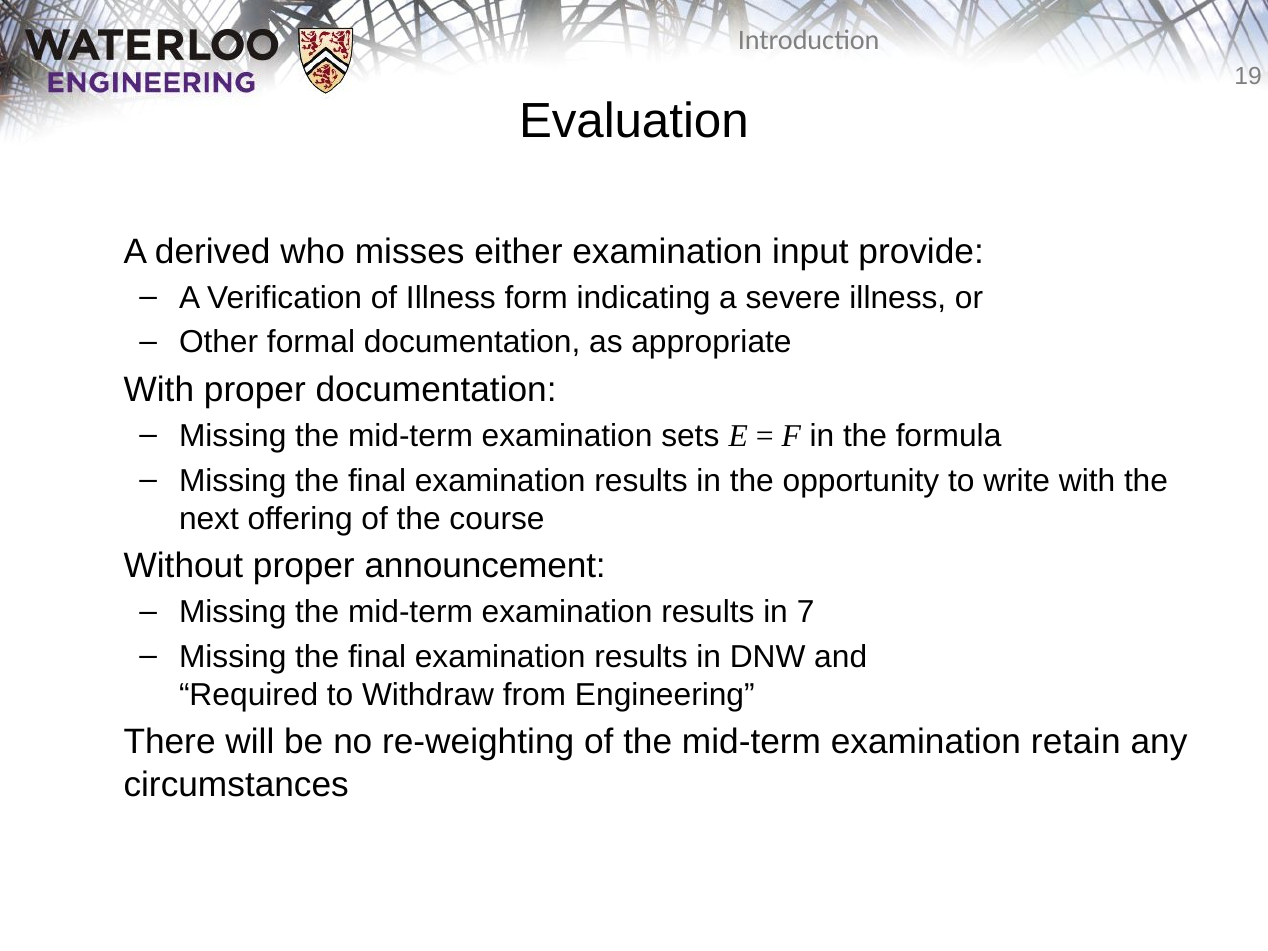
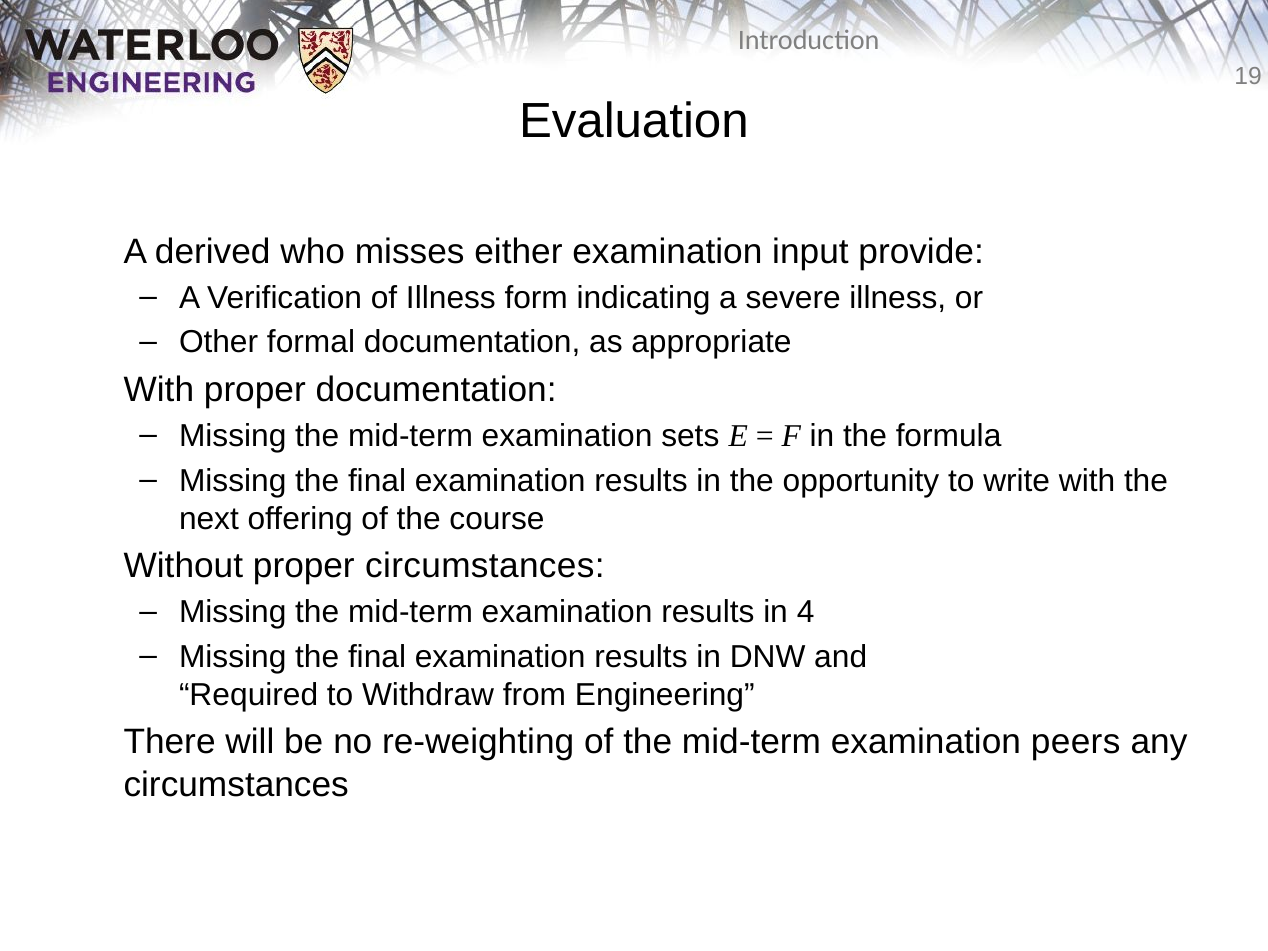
proper announcement: announcement -> circumstances (485, 566)
7: 7 -> 4 (806, 612)
retain: retain -> peers (1076, 742)
